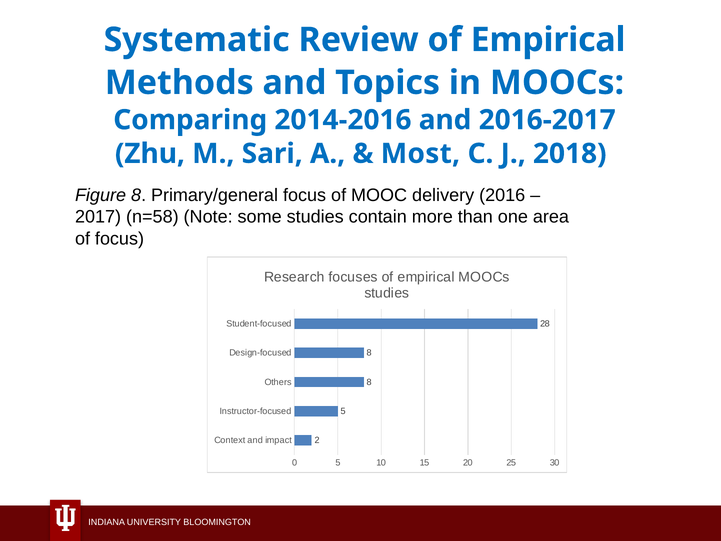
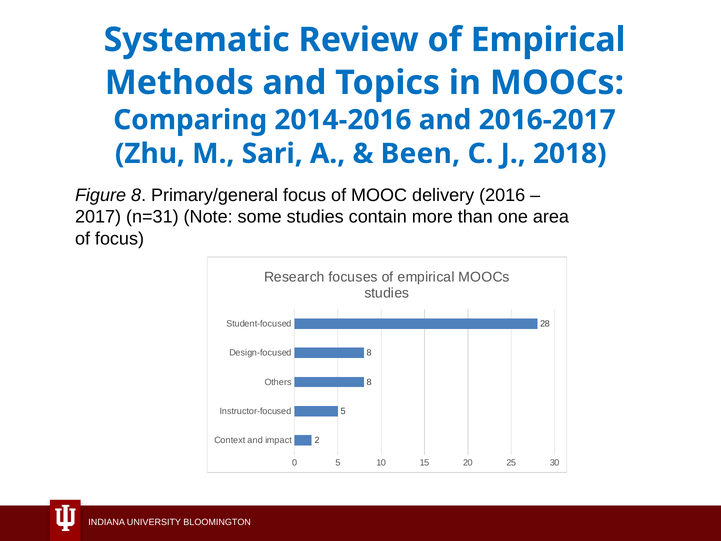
Most: Most -> Been (420, 154)
n=58: n=58 -> n=31 (152, 217)
